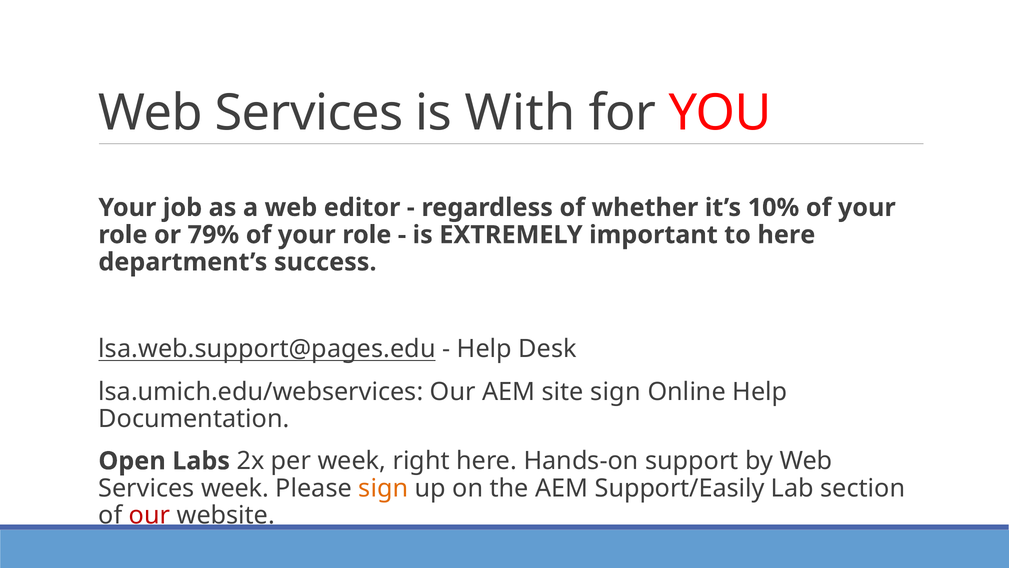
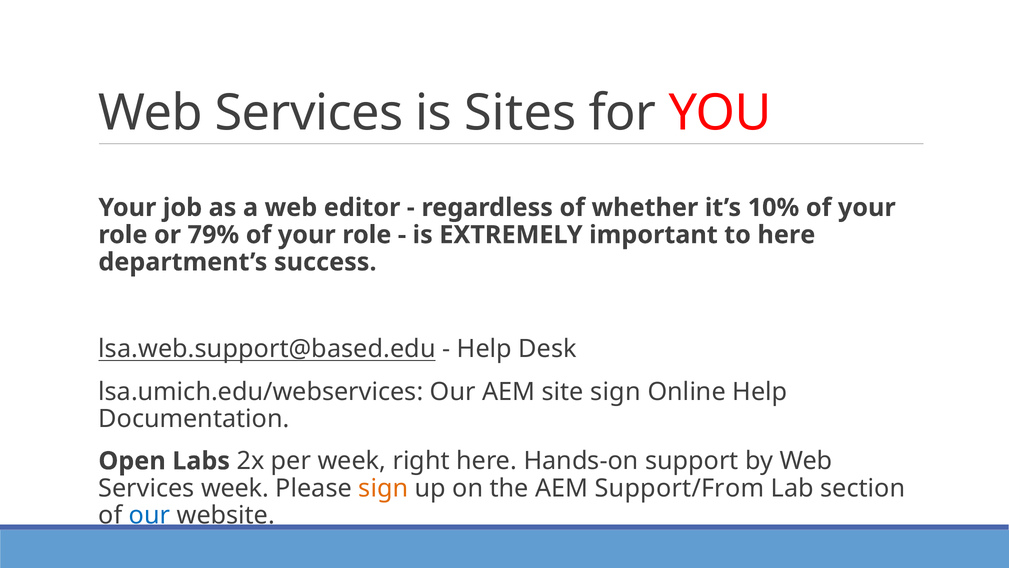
With: With -> Sites (520, 113)
lsa.web.support@pages.edu: lsa.web.support@pages.edu -> lsa.web.support@based.edu (267, 349)
Support/Easily: Support/Easily -> Support/From (679, 488)
our colour: red -> blue (149, 515)
